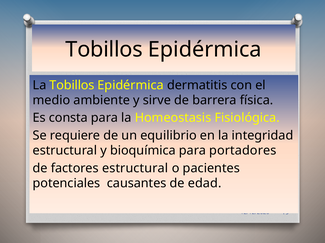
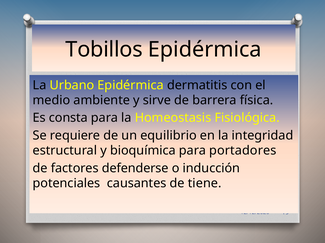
La Tobillos: Tobillos -> Urbano (72, 85)
factores estructural: estructural -> defenderse (135, 169)
pacientes: pacientes -> inducción (211, 169)
edad: edad -> tiene (205, 184)
